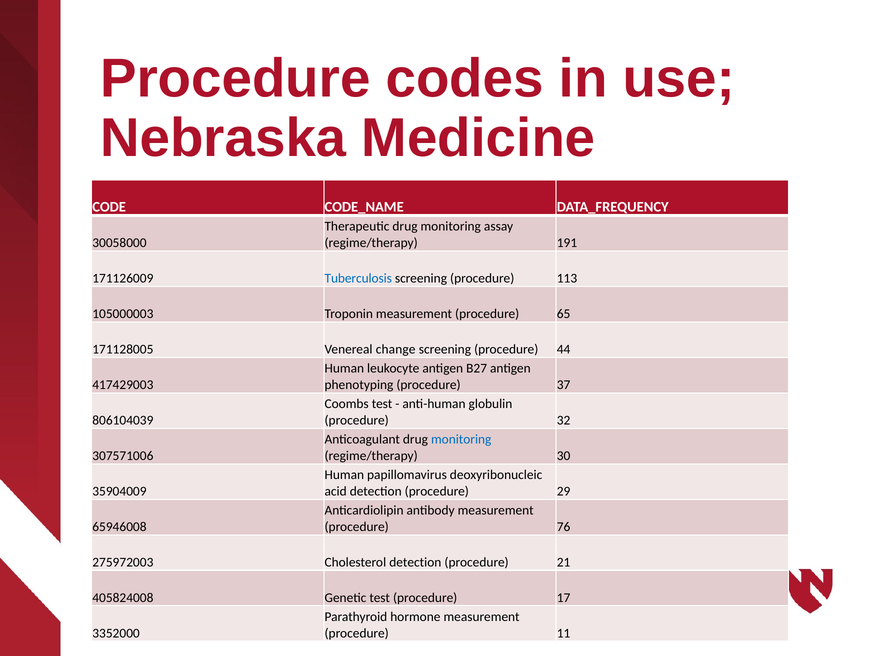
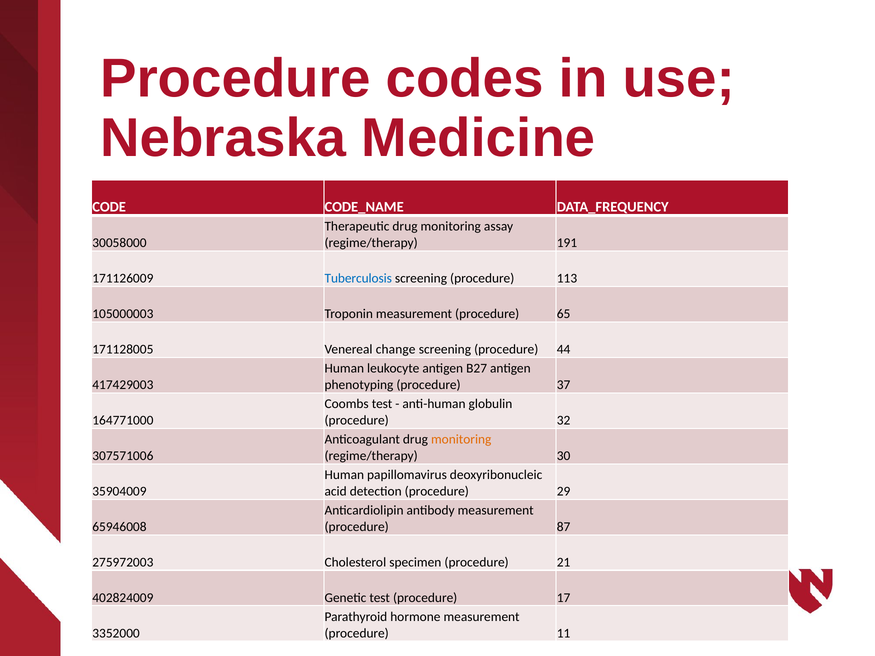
806104039: 806104039 -> 164771000 (123, 420)
monitoring colour: blue -> orange (461, 439)
76: 76 -> 87 (564, 527)
Cholesterol detection: detection -> specimen (415, 562)
405824008: 405824008 -> 402824009 (123, 598)
